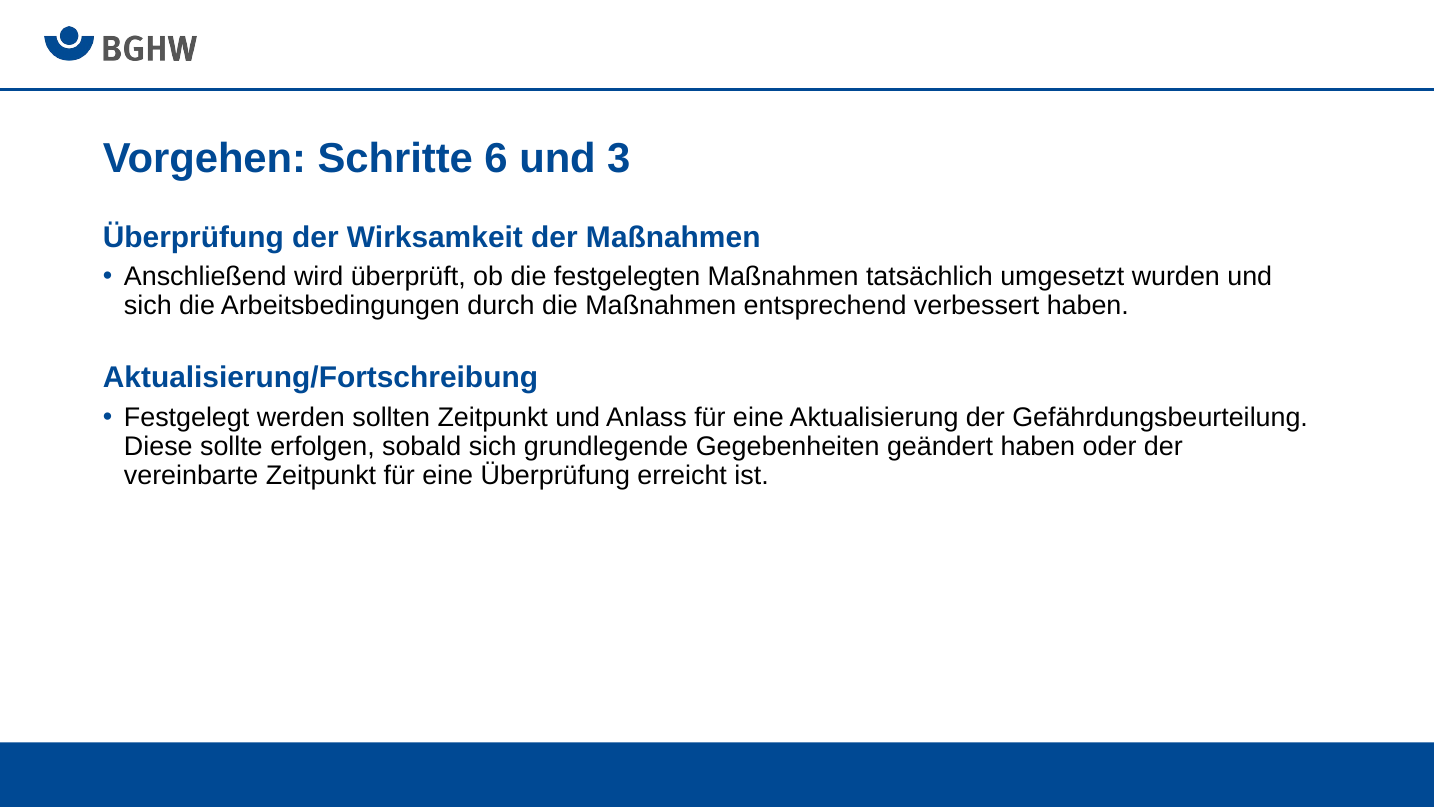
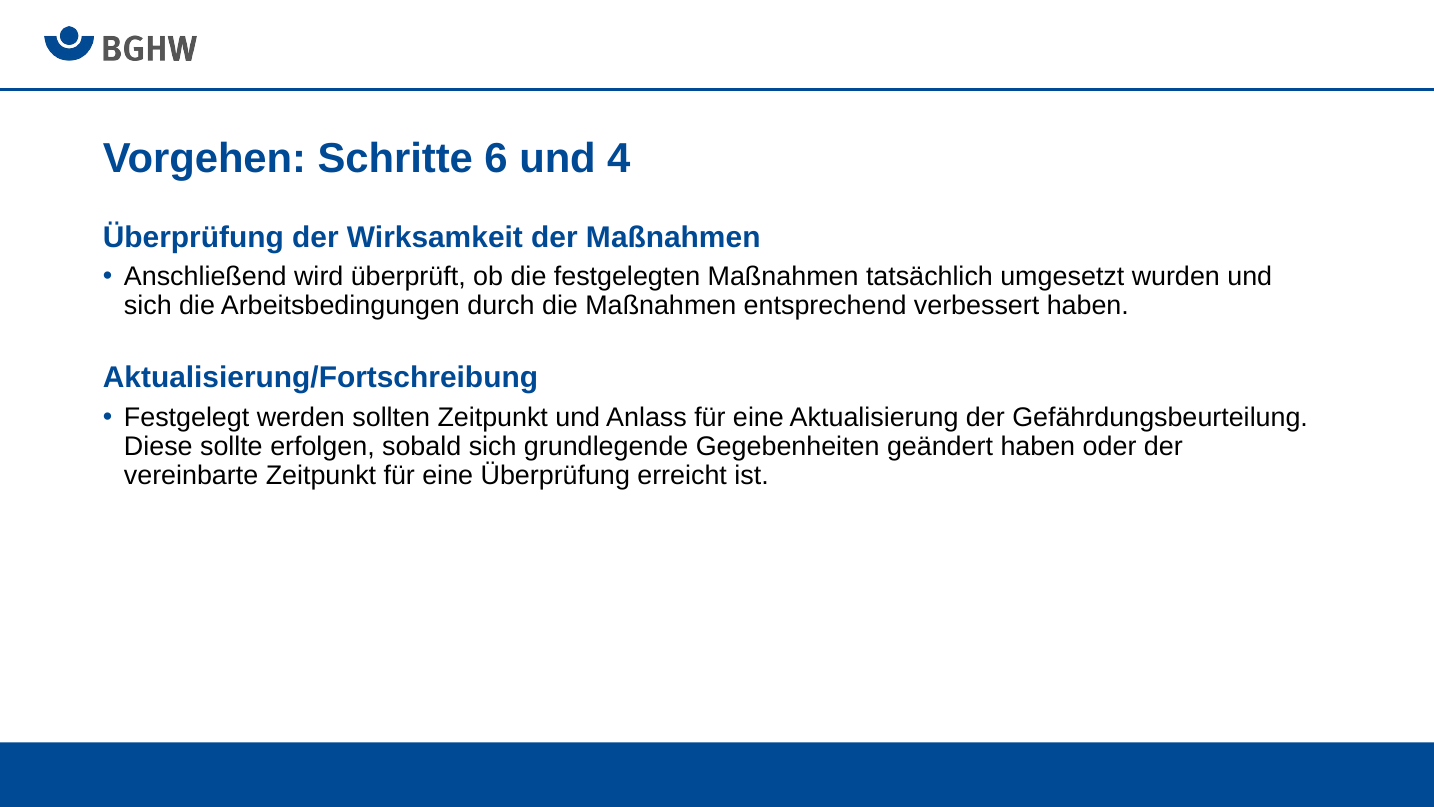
3: 3 -> 4 (619, 159)
